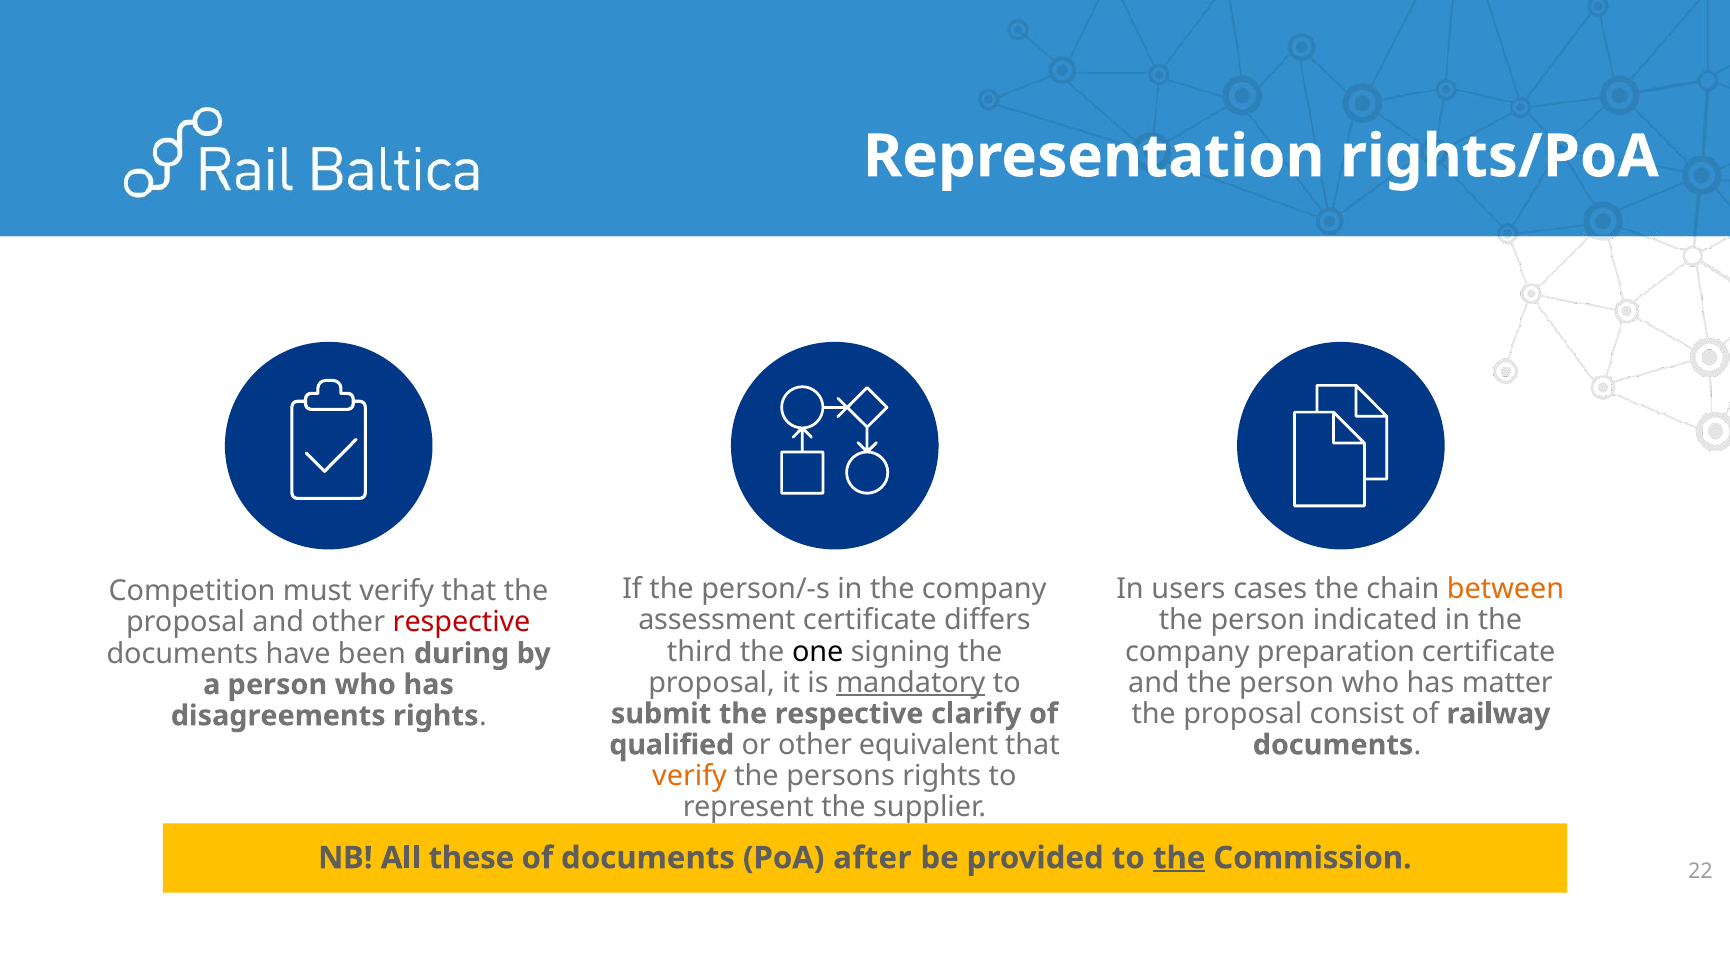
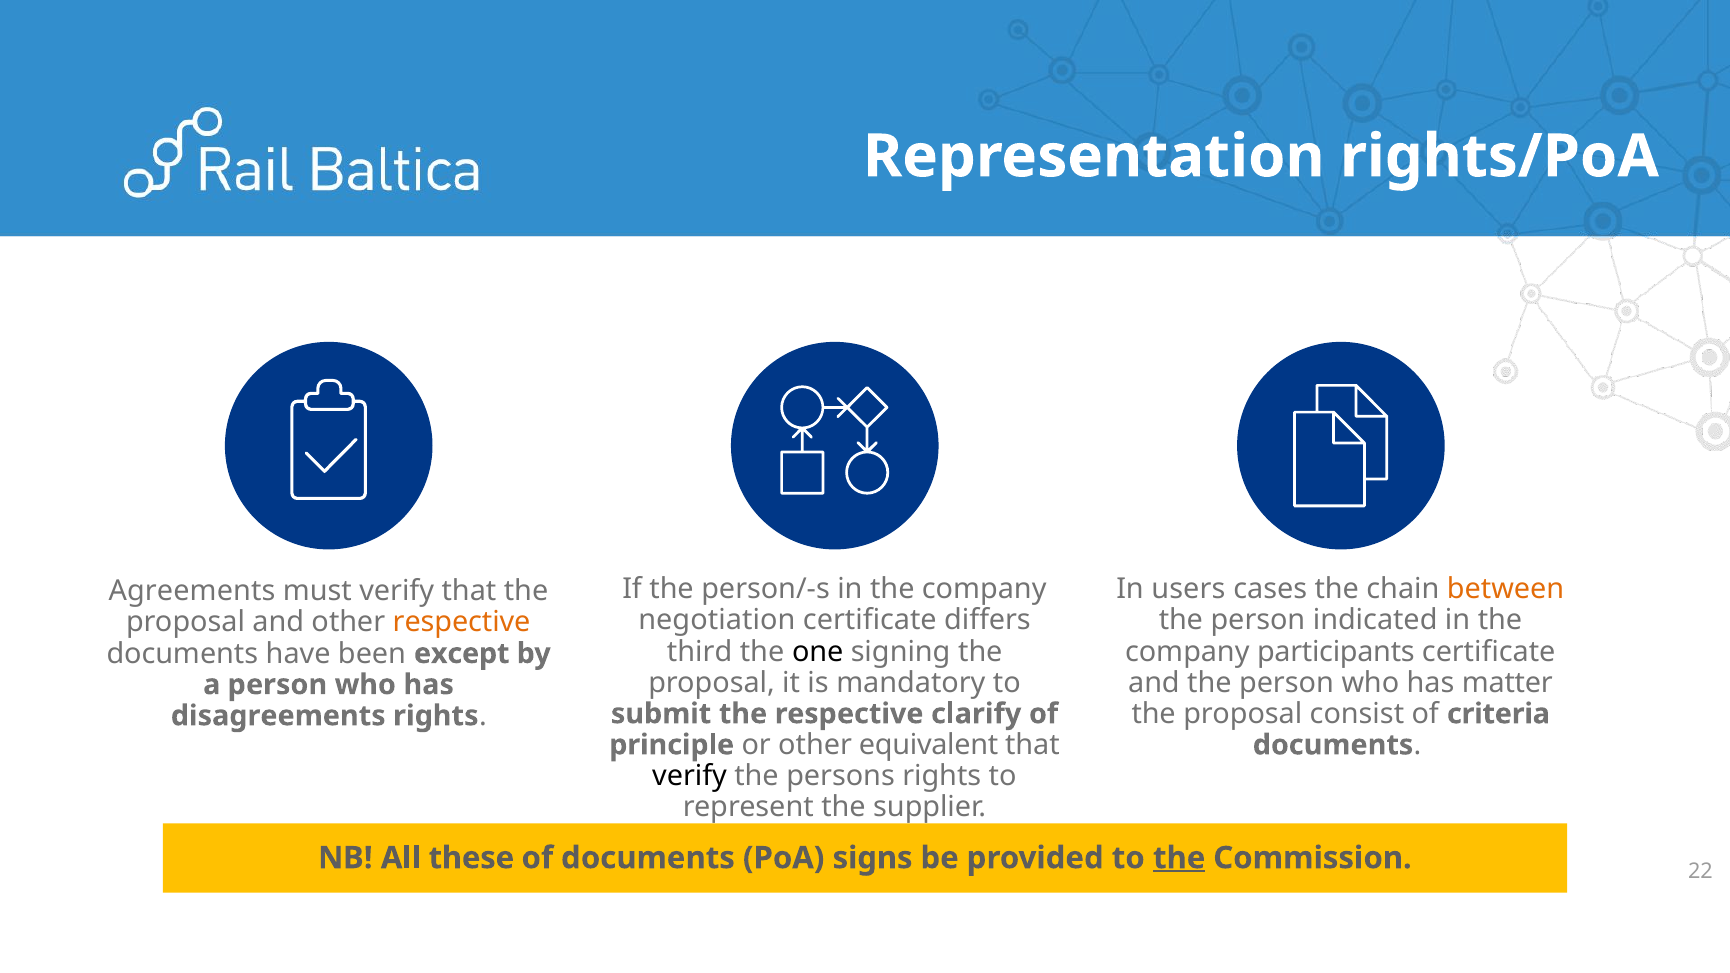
Competition: Competition -> Agreements (192, 591)
assessment: assessment -> negotiation (717, 621)
respective colour: red -> orange (462, 623)
preparation: preparation -> participants (1336, 652)
during: during -> except (462, 654)
mandatory underline: present -> none (911, 683)
railway: railway -> criteria (1498, 714)
qualified: qualified -> principle (672, 745)
verify colour: orange -> black (690, 776)
after: after -> signs (873, 858)
